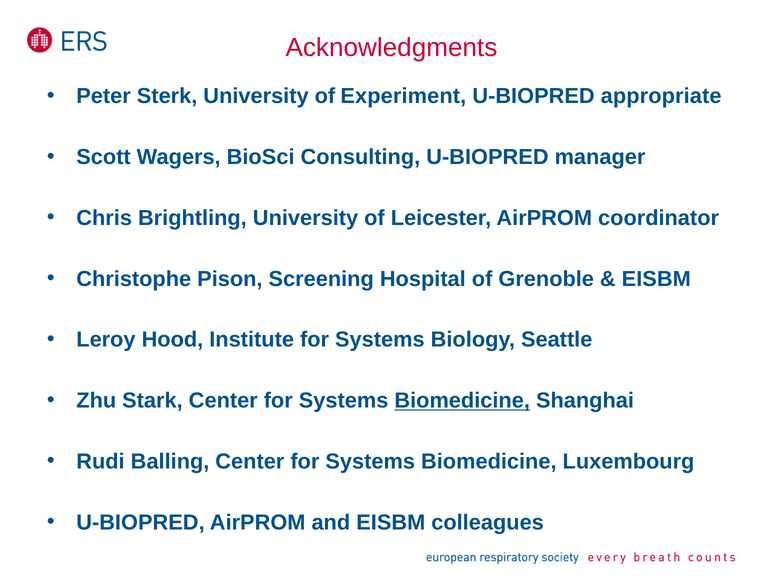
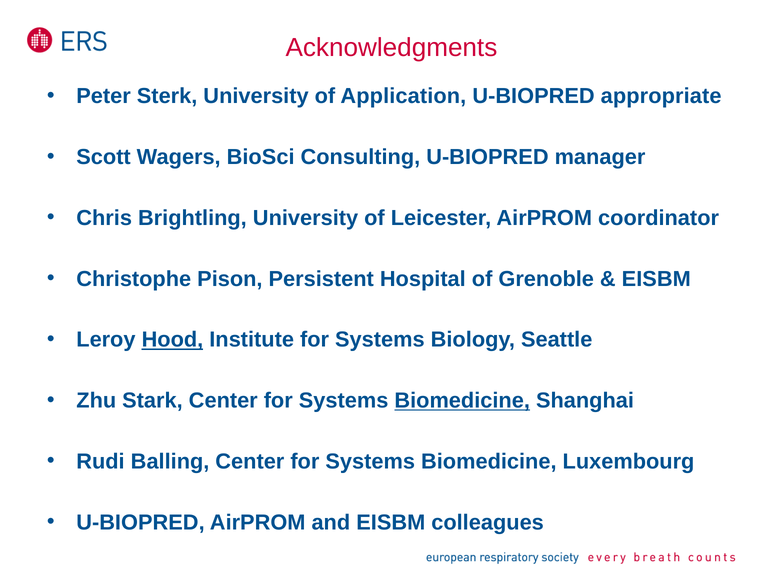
Experiment: Experiment -> Application (403, 96)
Screening: Screening -> Persistent (321, 279)
Hood underline: none -> present (172, 340)
